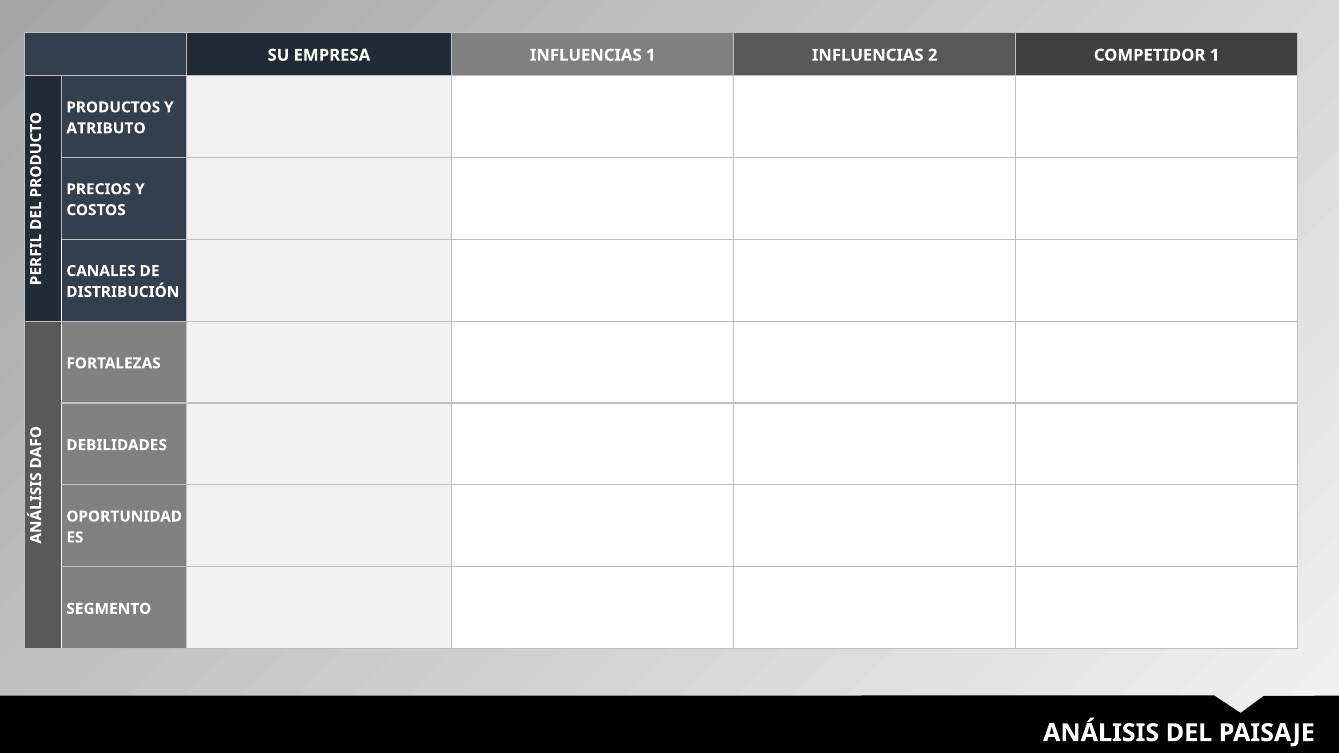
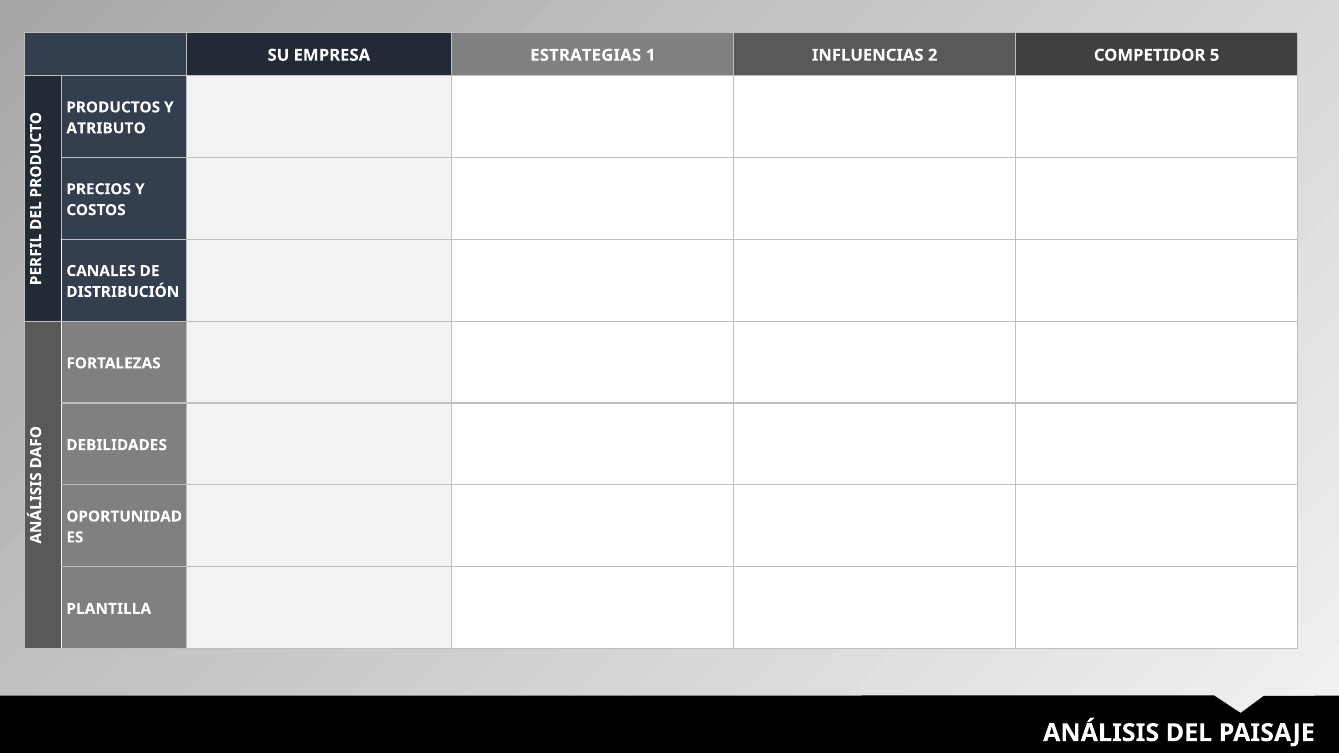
EMPRESA INFLUENCIAS: INFLUENCIAS -> ESTRATEGIAS (586, 55)
COMPETIDOR 1: 1 -> 5 (1215, 55)
SEGMENTO: SEGMENTO -> PLANTILLA (109, 609)
